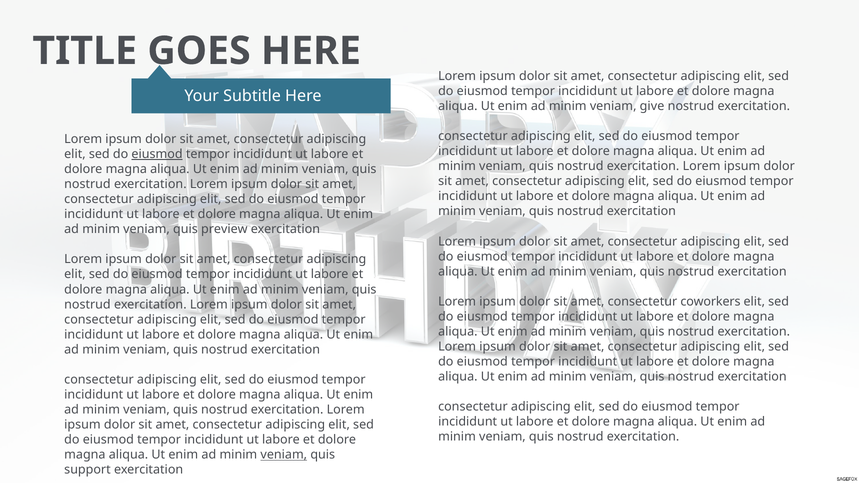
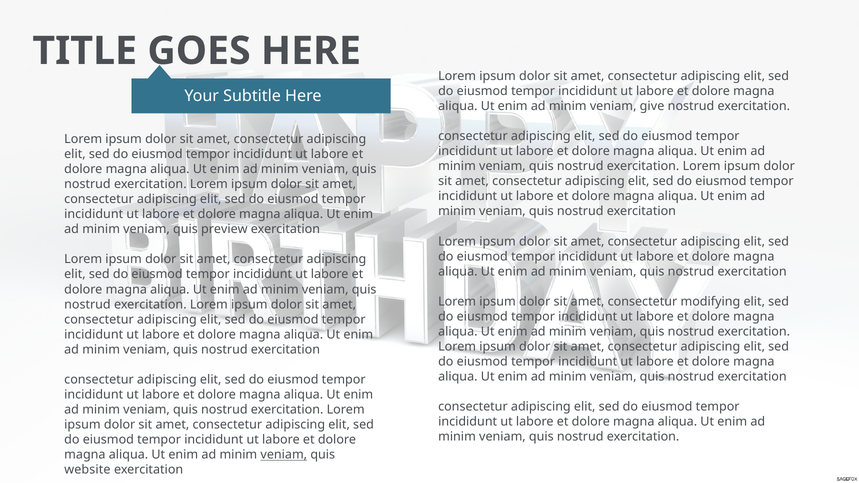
eiusmod underline: present -> none (157, 154)
coworkers: coworkers -> modifying (710, 302)
support: support -> website (87, 470)
